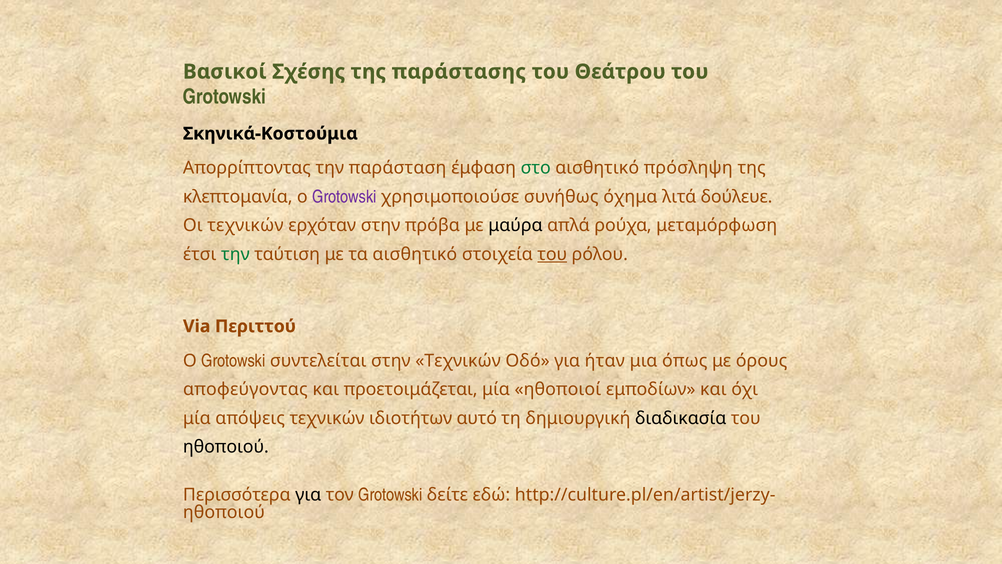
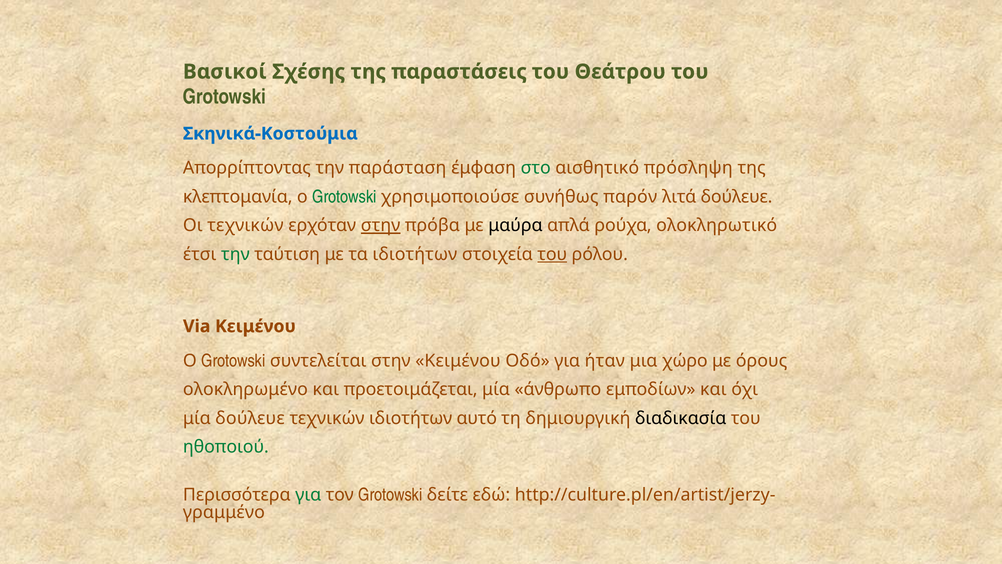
παράστασης: παράστασης -> παραστάσεις (459, 72)
Σκηνικά-Κοστούμια colour: black -> blue (270, 134)
Grotowski colour: purple -> green (344, 197)
όχημα: όχημα -> παρόν (630, 197)
στην underline: none -> present (381, 225)
μεταμόρφωση: μεταμόρφωση -> ολοκληρωτικό (717, 225)
τα αισθητικό: αισθητικό -> ιδιοτήτων (415, 254)
Via Περιττού: Περιττού -> Κειμένου (255, 326)
στην Τεχνικών: Τεχνικών -> Κειμένου (458, 361)
όπως: όπως -> χώρο (685, 361)
αποφεύγοντας: αποφεύγοντας -> ολοκληρωμένο (245, 389)
ηθοποιοί: ηθοποιοί -> άνθρωπο (558, 389)
μία απόψεις: απόψεις -> δούλευε (250, 418)
ηθοποιού colour: black -> green (226, 447)
για colour: black -> green (308, 495)
ηθοποιού: ηθοποιού -> γραμμένο (224, 512)
